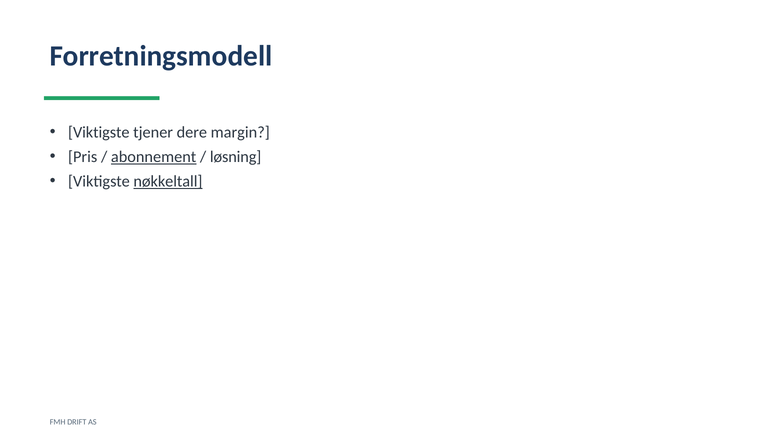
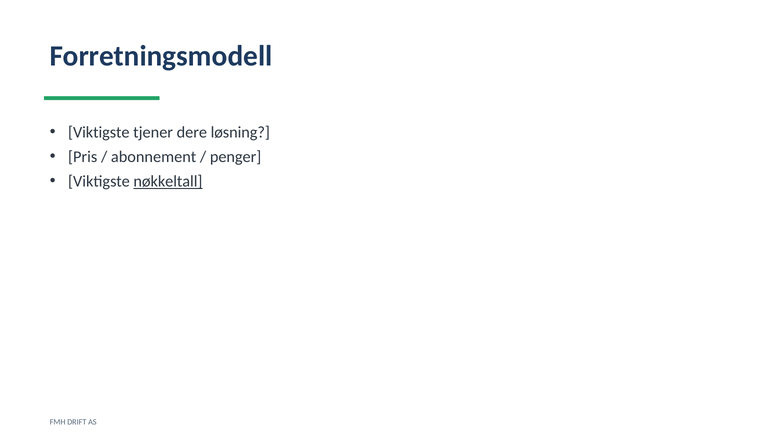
margin: margin -> løsning (240, 132)
abonnement underline: present -> none (154, 157)
løsning: løsning -> penger (236, 157)
